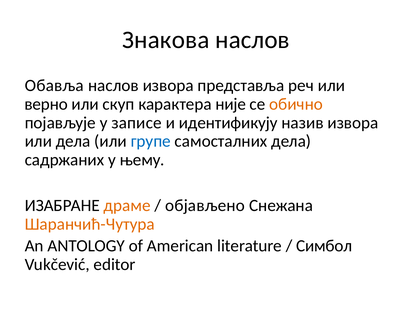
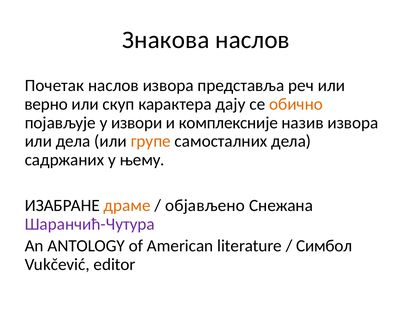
Обавља: Обавља -> Почетак (54, 86)
није: није -> дају (231, 104)
записе: записе -> извори (137, 123)
идентификују: идентификују -> комплексније (228, 123)
групе colour: blue -> orange (151, 141)
Шаранчић-Чутура colour: orange -> purple (90, 224)
